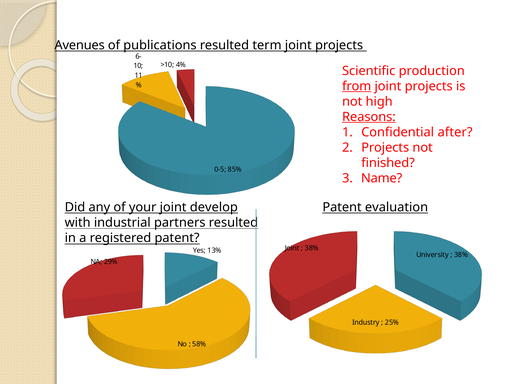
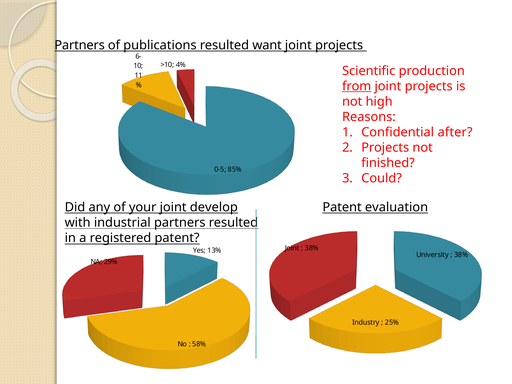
Avenues: Avenues -> Partners (80, 45)
term: term -> want (267, 45)
Reasons underline: present -> none (369, 117)
Name: Name -> Could (382, 178)
